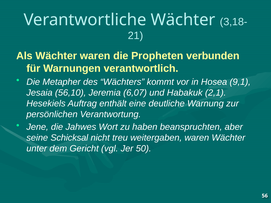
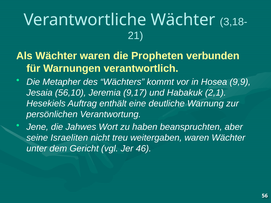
9,1: 9,1 -> 9,9 (240, 82)
6,07: 6,07 -> 9,17 (135, 93)
Schicksal: Schicksal -> Israeliten (69, 138)
50: 50 -> 46 (144, 149)
